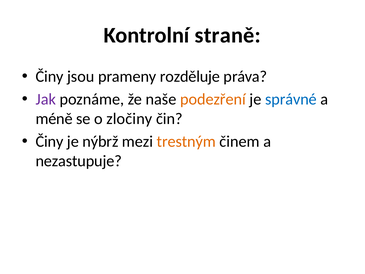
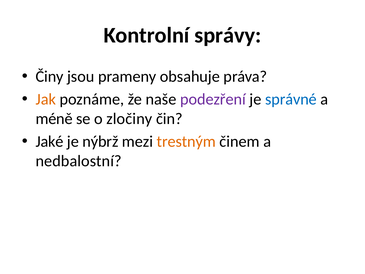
straně: straně -> správy (228, 35)
rozděluje: rozděluje -> obsahuje (190, 77)
Jak colour: purple -> orange (46, 99)
podezření colour: orange -> purple (213, 99)
Činy: Činy -> Jaké (49, 141)
nezastupuje: nezastupuje -> nedbalostní (79, 161)
